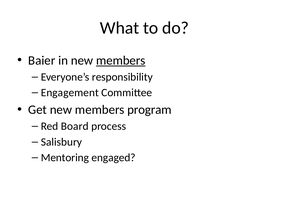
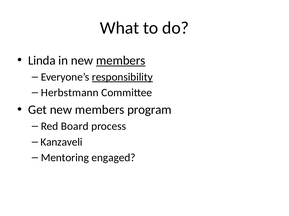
Baier: Baier -> Linda (42, 61)
responsibility underline: none -> present (122, 77)
Engagement: Engagement -> Herbstmann (70, 93)
Salisbury: Salisbury -> Kanzaveli (62, 142)
